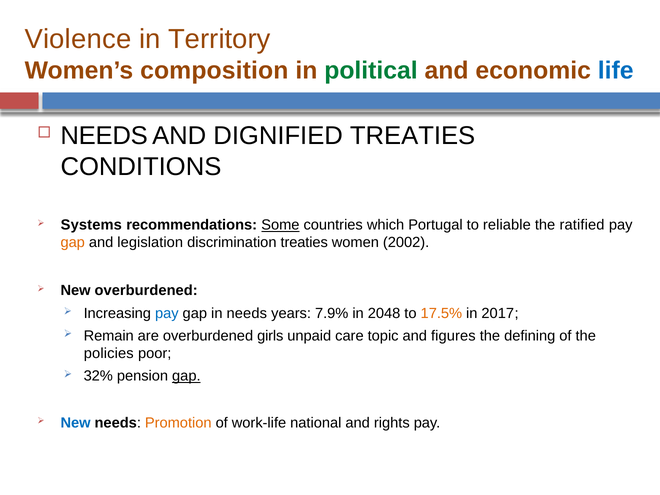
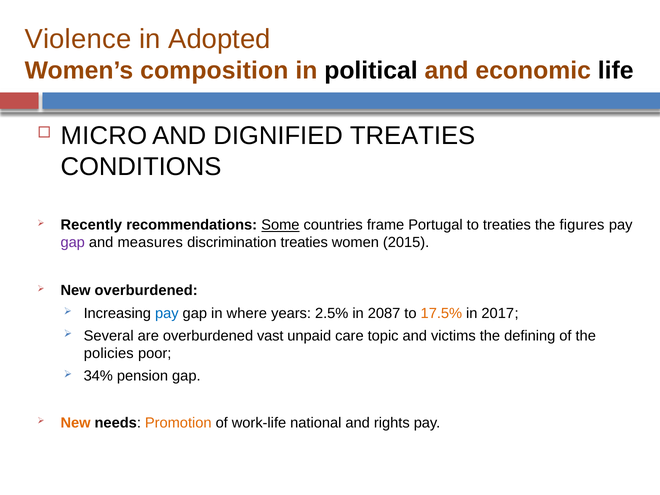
Territory: Territory -> Adopted (219, 39)
political colour: green -> black (371, 70)
life colour: blue -> black (616, 70)
NEEDS: NEEDS -> MICRO (104, 136)
Systems: Systems -> Recently (91, 225)
which: which -> frame (386, 225)
to reliable: reliable -> treaties (507, 225)
ratified: ratified -> figures (582, 225)
gap colour: orange -> purple (73, 243)
legislation: legislation -> measures (150, 243)
2002: 2002 -> 2015 (406, 243)
in needs: needs -> where (247, 313)
7.9%: 7.9% -> 2.5% (332, 313)
2048: 2048 -> 2087 (384, 313)
Remain: Remain -> Several (109, 336)
girls: girls -> vast (270, 336)
figures: figures -> victims (453, 336)
32%: 32% -> 34% (98, 376)
gap underline: present -> none (186, 376)
New colour: blue -> orange (76, 423)
